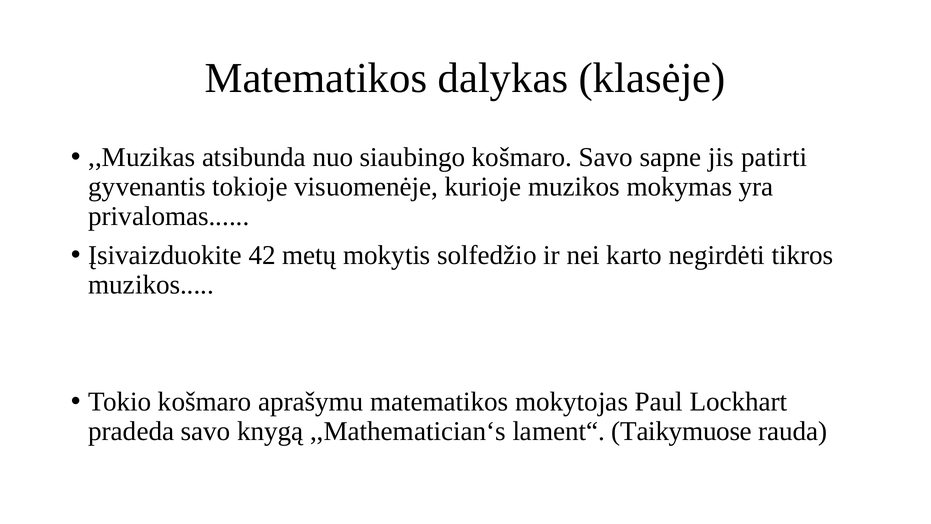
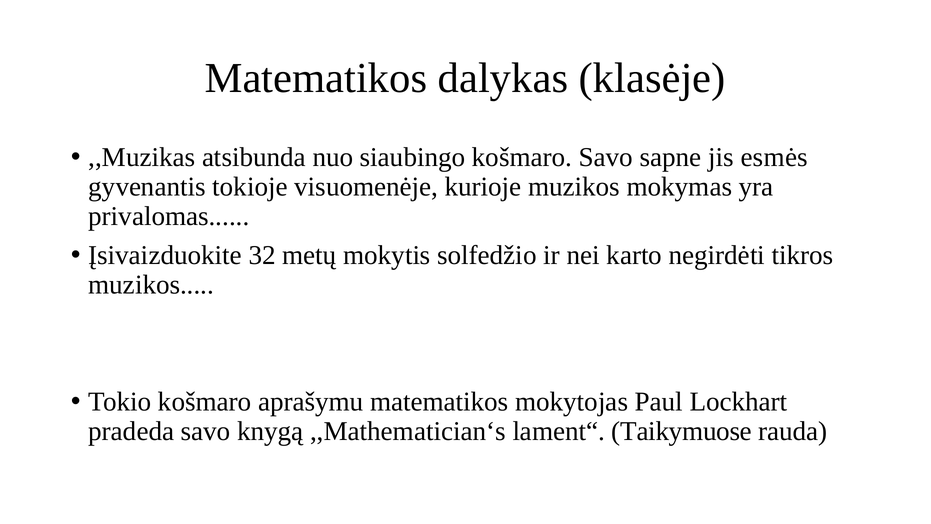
patirti: patirti -> esmės (774, 157)
42: 42 -> 32 (262, 255)
